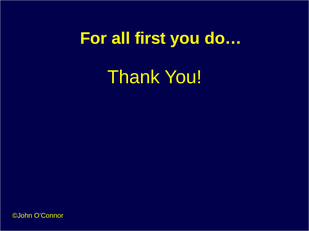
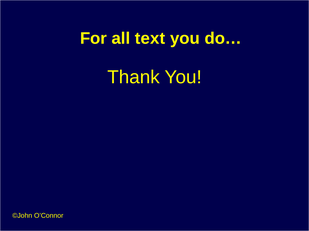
first: first -> text (150, 39)
